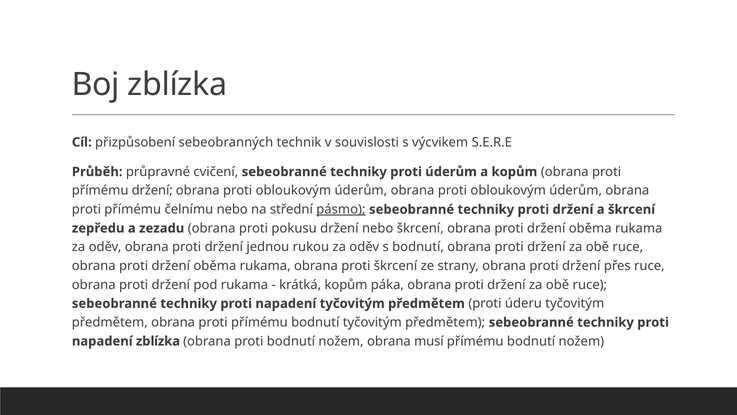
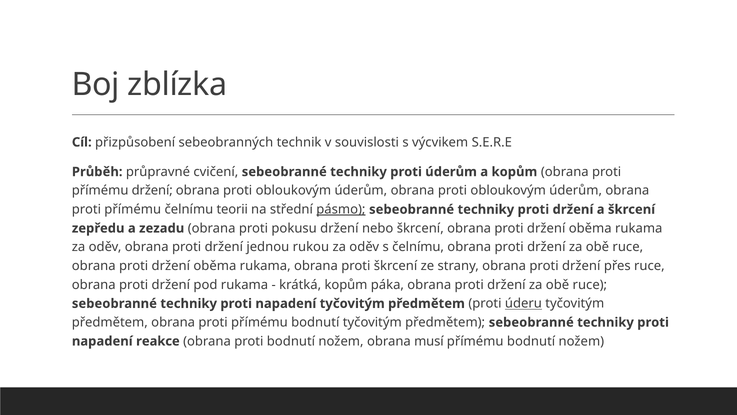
čelnímu nebo: nebo -> teorii (232, 209)
s bodnutí: bodnutí -> čelnímu (418, 247)
úderu underline: none -> present (523, 303)
napadení zblízka: zblízka -> reakce (158, 341)
